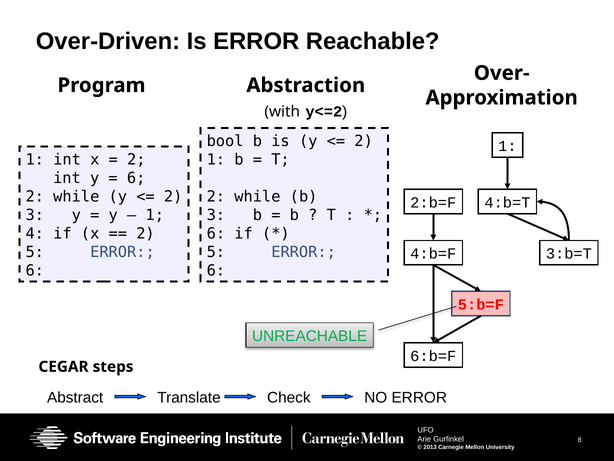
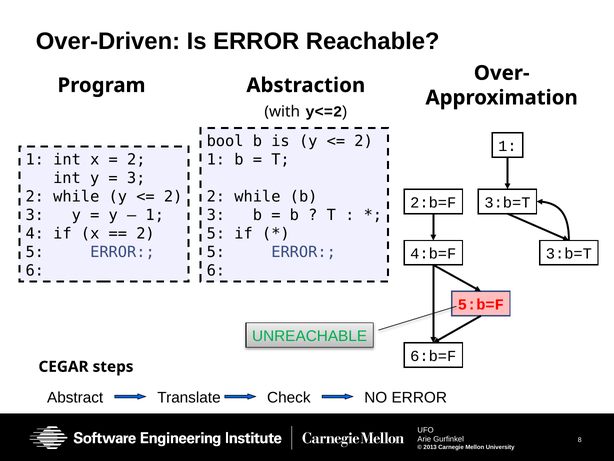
6: 6 -> 3 (136, 178)
4:b=T: 4:b=T -> 3:b=T (507, 202)
6: 6 -> 5 (216, 233)
